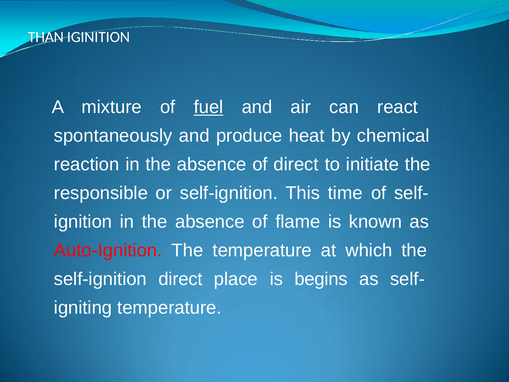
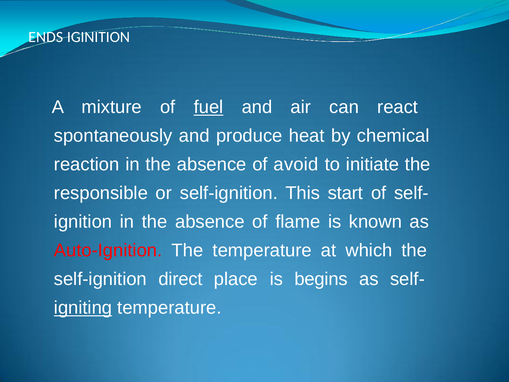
THAN: THAN -> ENDS (46, 37)
of direct: direct -> avoid (296, 164)
time: time -> start (345, 193)
igniting underline: none -> present (83, 308)
